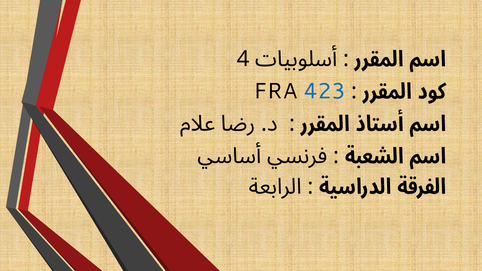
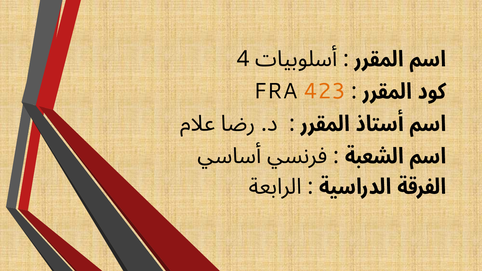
423 colour: blue -> orange (324, 91)
